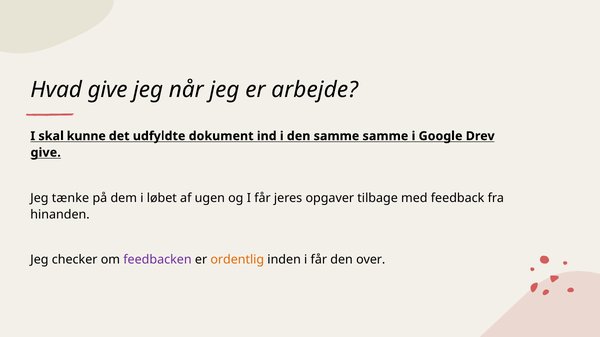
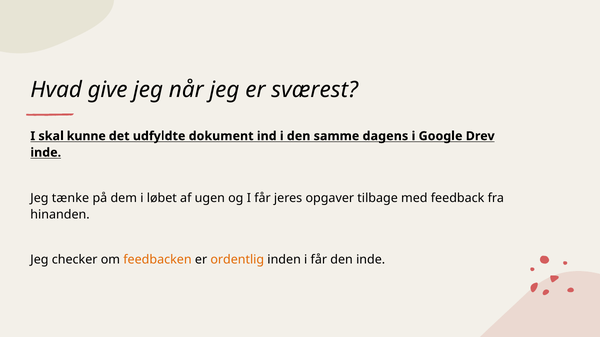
arbejde: arbejde -> sværest (315, 90)
samme samme: samme -> dagens (385, 136)
give: give -> inde (46, 153)
feedbacken colour: purple -> orange (157, 260)
den over: over -> inde (371, 260)
